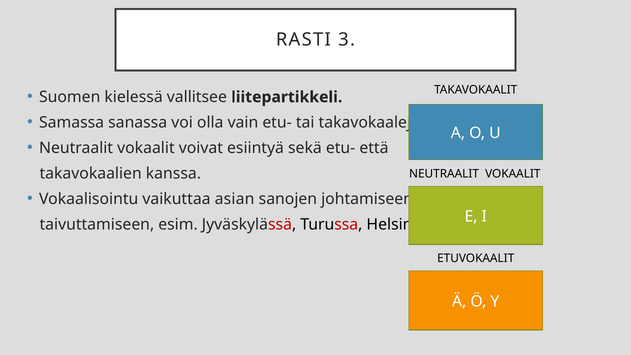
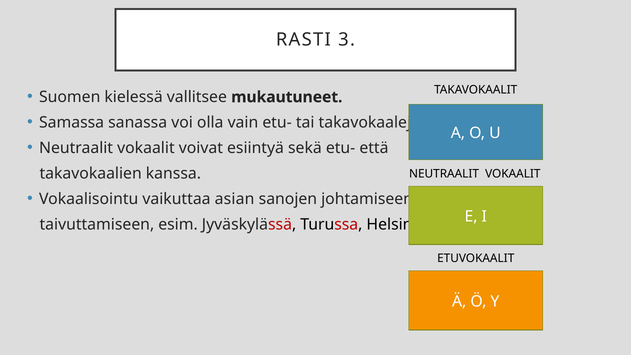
liitepartikkeli: liitepartikkeli -> mukautuneet (287, 97)
